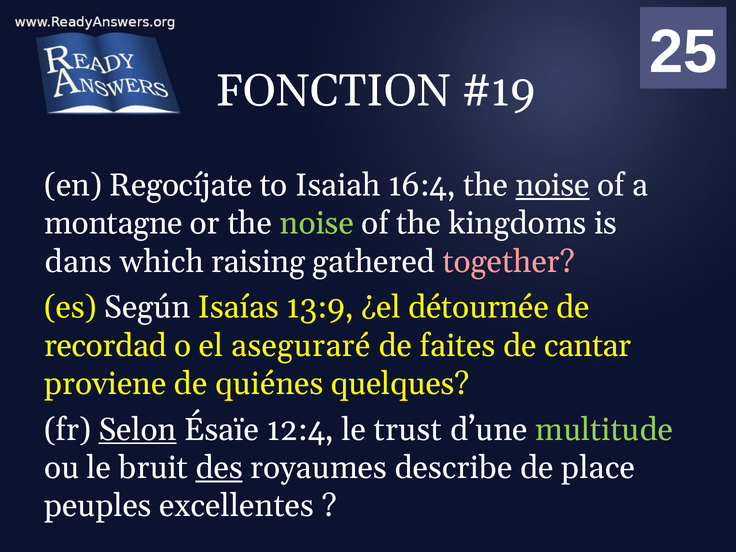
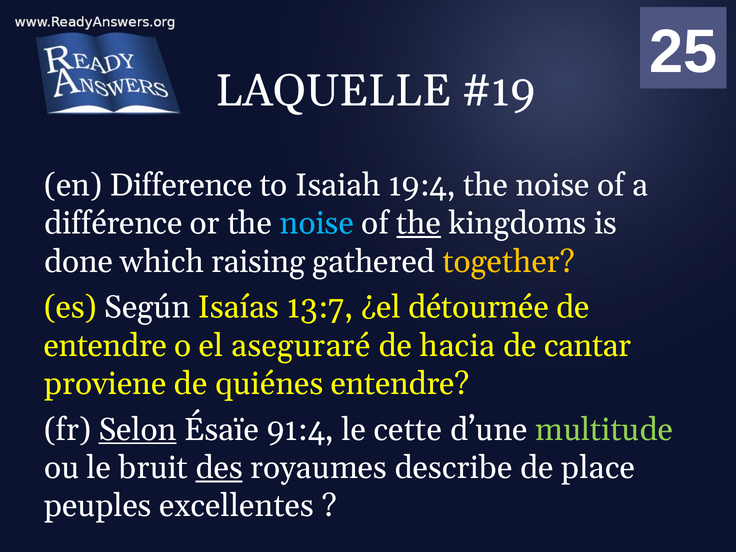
FONCTION: FONCTION -> LAQUELLE (334, 91)
Regocíjate: Regocíjate -> Difference (181, 185)
16:4: 16:4 -> 19:4 (422, 185)
noise underline: present -> none (553, 185)
montagne: montagne -> différence (113, 223)
noise colour: light green -> light blue (317, 223)
the underline: none -> present (419, 223)
dans: dans -> done (79, 262)
together colour: pink -> yellow (509, 262)
13:9: 13:9 -> 13:7 (320, 308)
recordad: recordad -> entendre (106, 346)
faites: faites -> hacia (457, 346)
quiénes quelques: quelques -> entendre (400, 384)
12:4: 12:4 -> 91:4 (300, 430)
trust: trust -> cette (408, 430)
